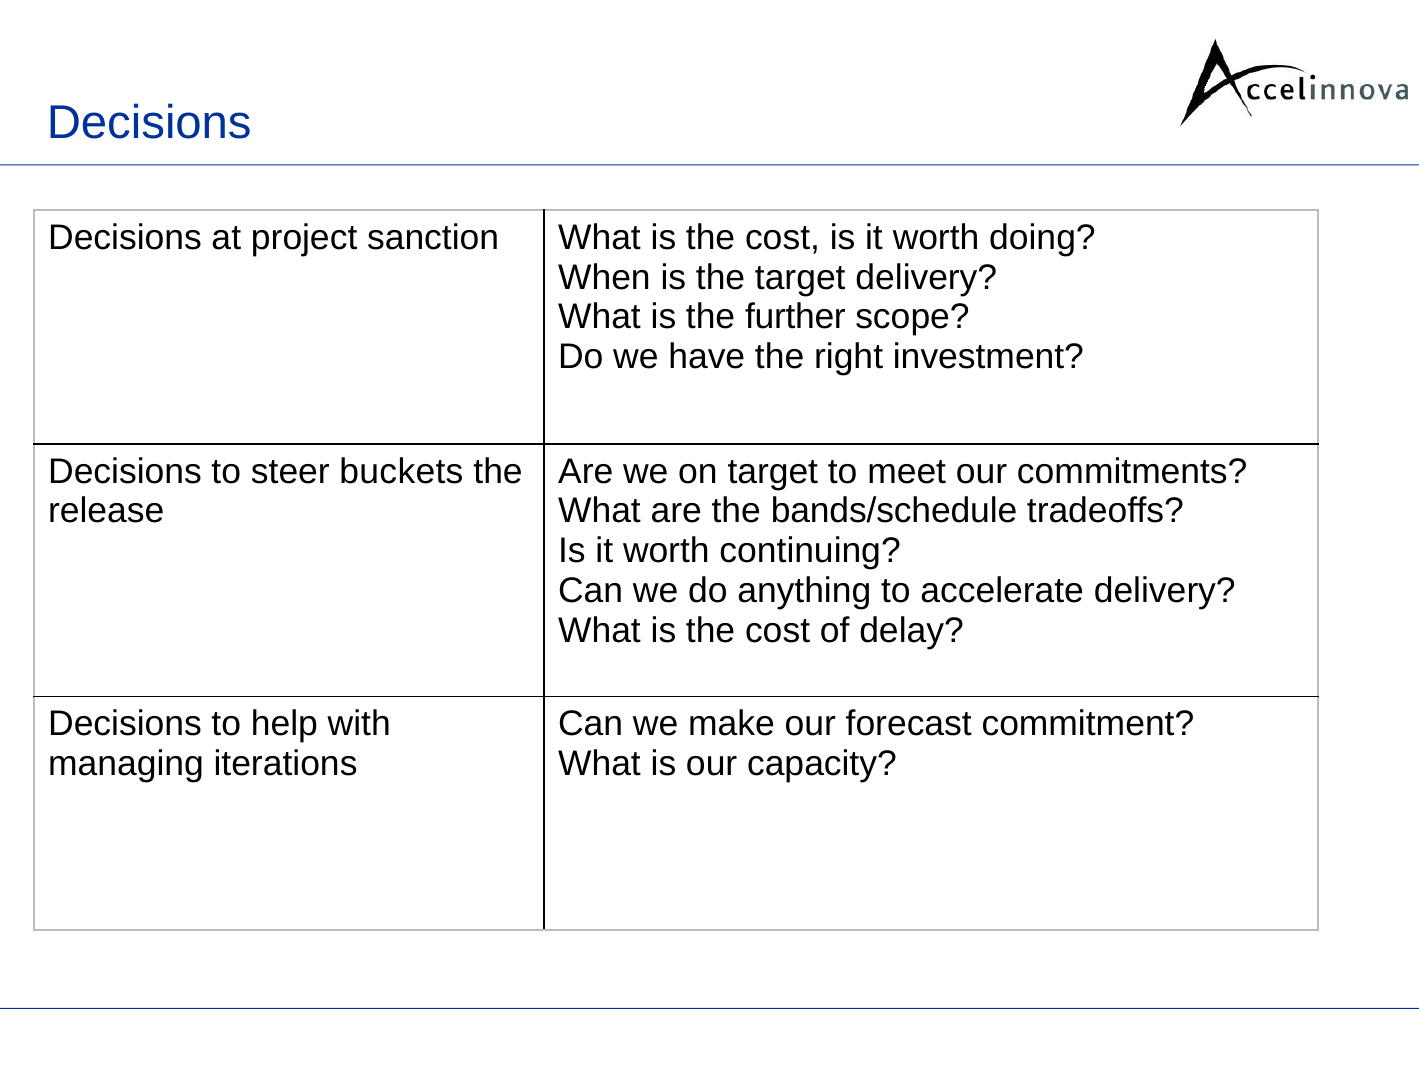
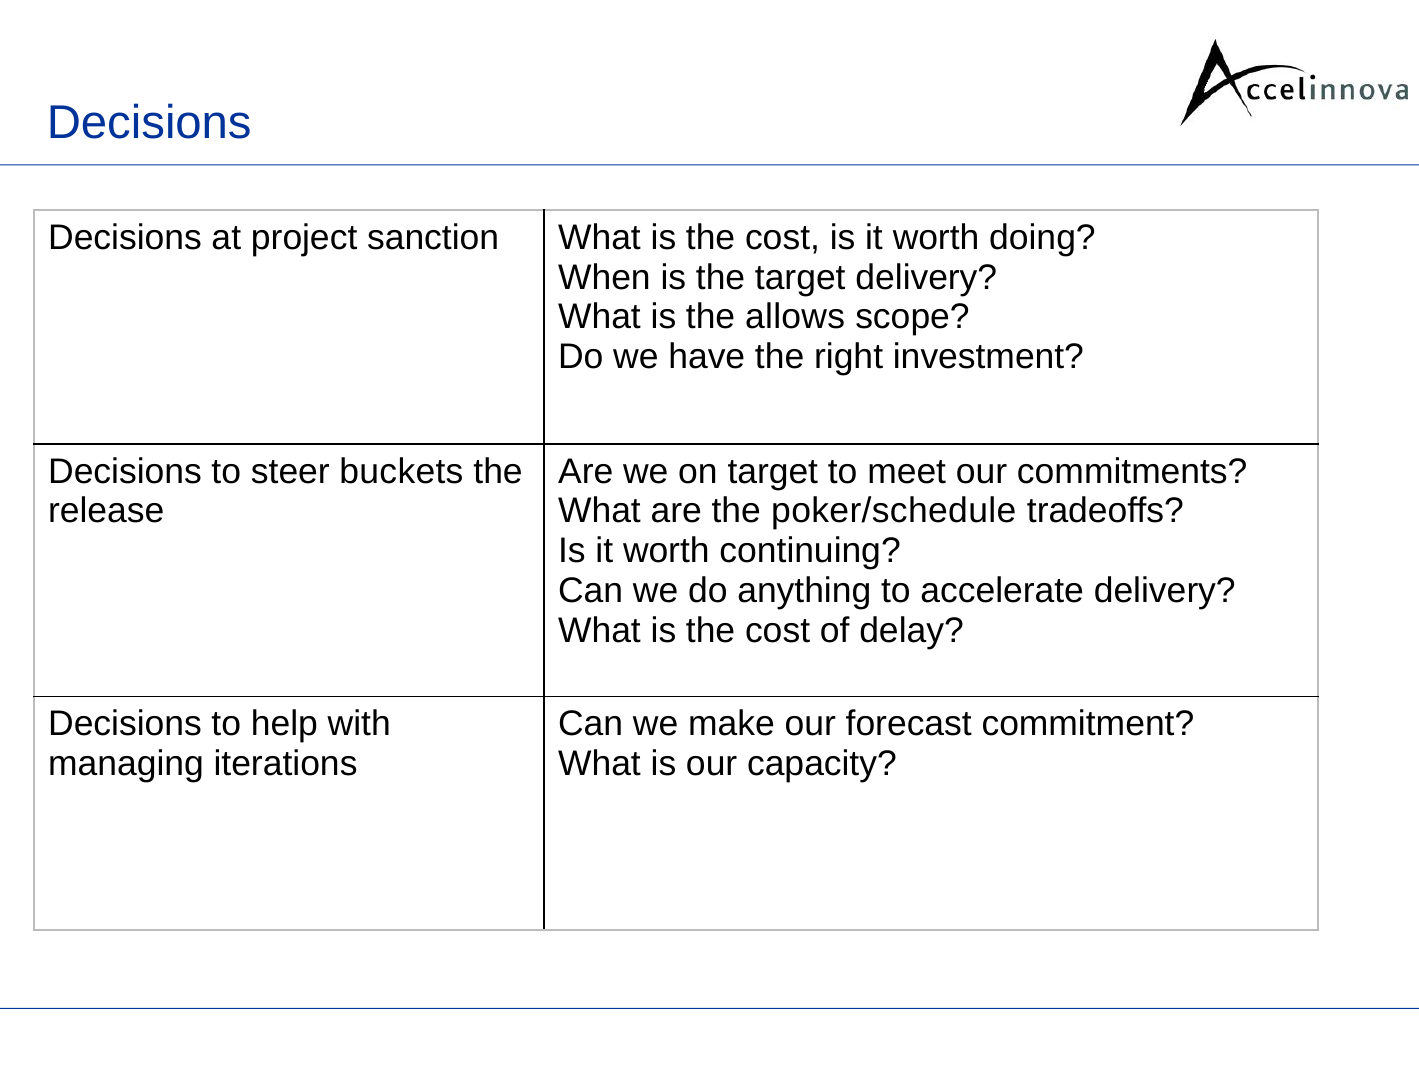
further: further -> allows (795, 317)
bands/schedule: bands/schedule -> poker/schedule (894, 511)
